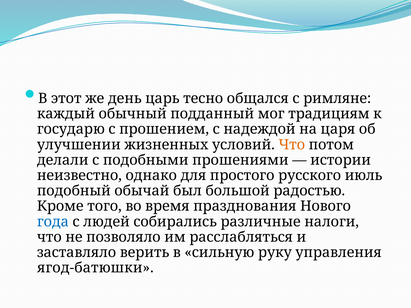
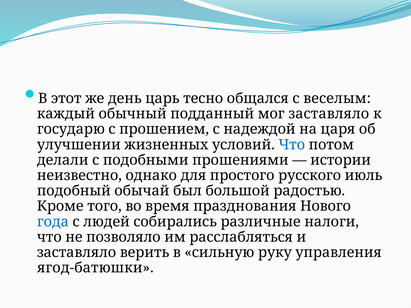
римляне: римляне -> веселым (337, 99)
мог традициям: традициям -> заставляло (329, 114)
Что colour: orange -> blue (292, 145)
